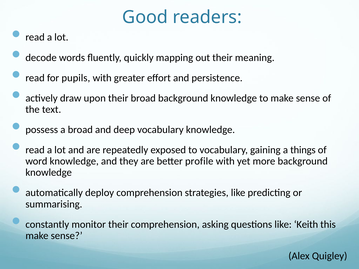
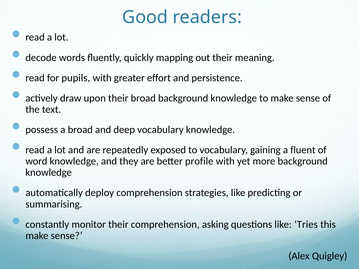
things: things -> fluent (303, 150)
Keith: Keith -> Tries (306, 225)
